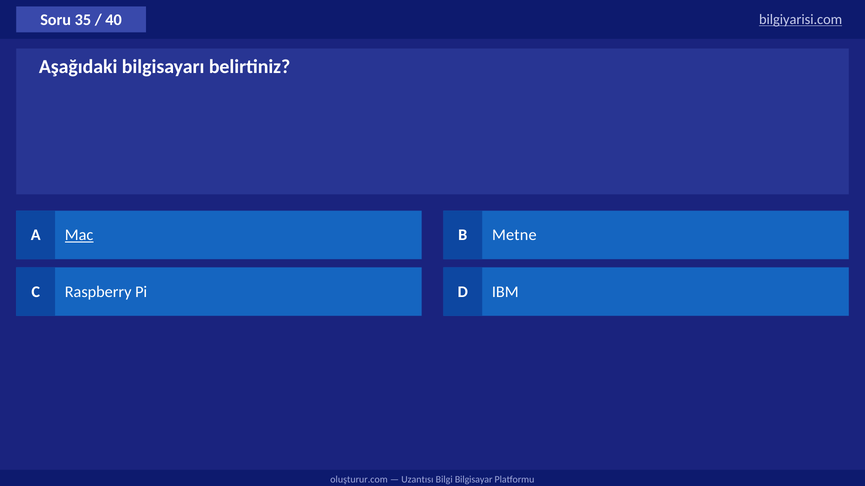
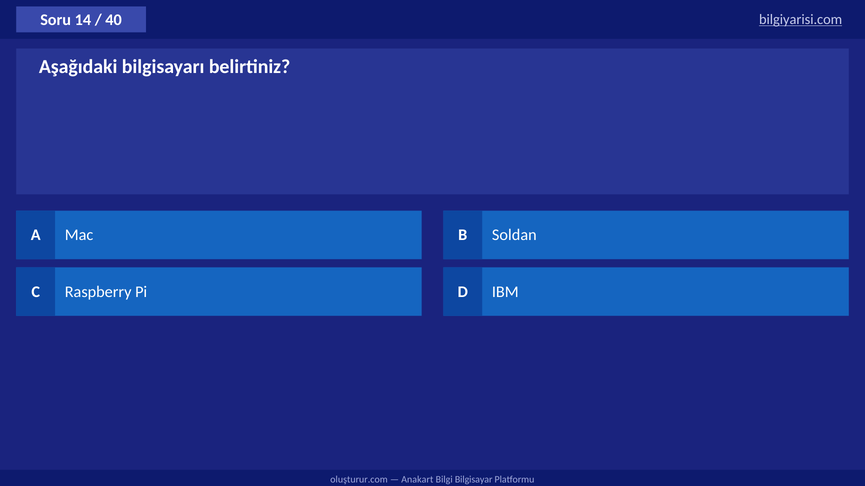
35: 35 -> 14 (83, 20)
Mac underline: present -> none (79, 235)
Metne: Metne -> Soldan (514, 235)
Uzantısı: Uzantısı -> Anakart (417, 480)
